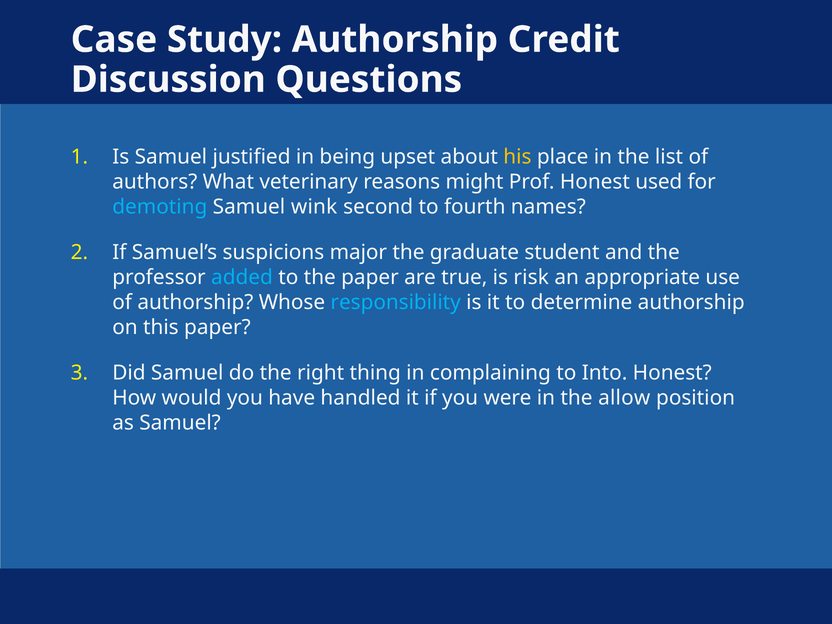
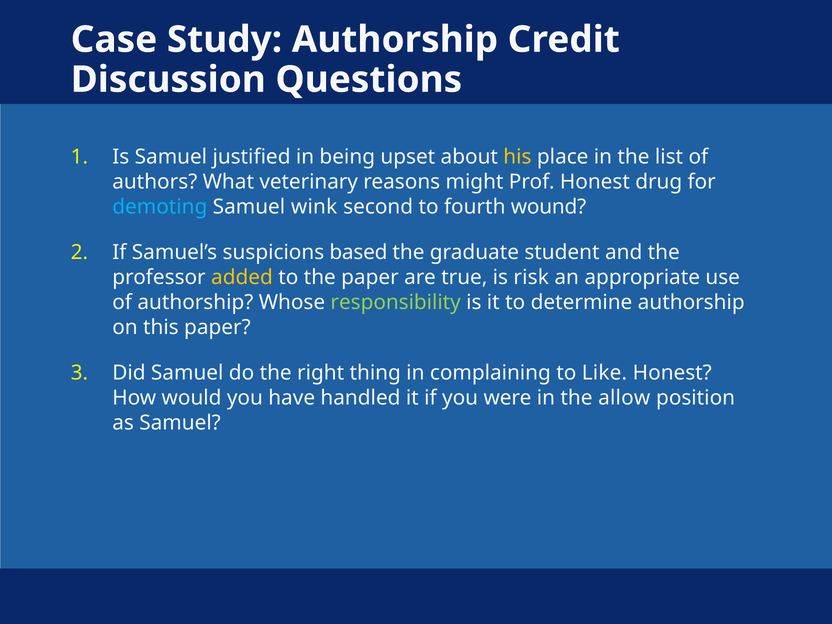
used: used -> drug (659, 182)
names: names -> wound (548, 207)
major: major -> based (358, 252)
added colour: light blue -> yellow (242, 277)
responsibility colour: light blue -> light green (396, 302)
Into: Into -> Like (604, 373)
